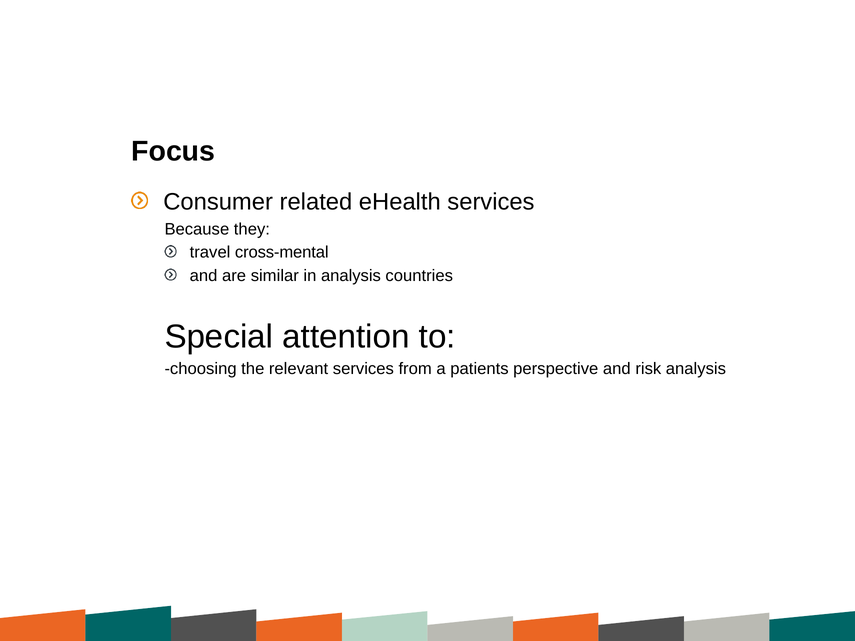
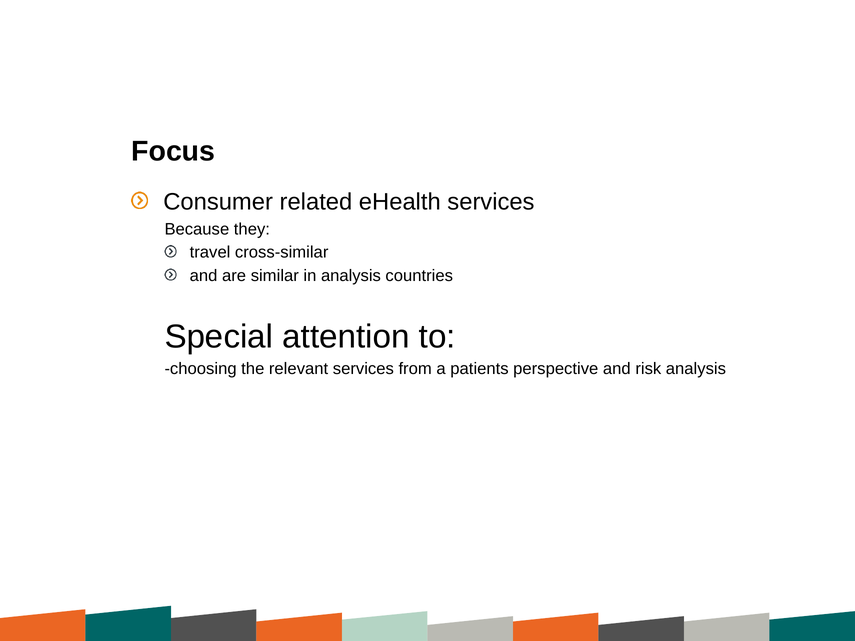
cross-mental: cross-mental -> cross-similar (282, 253)
